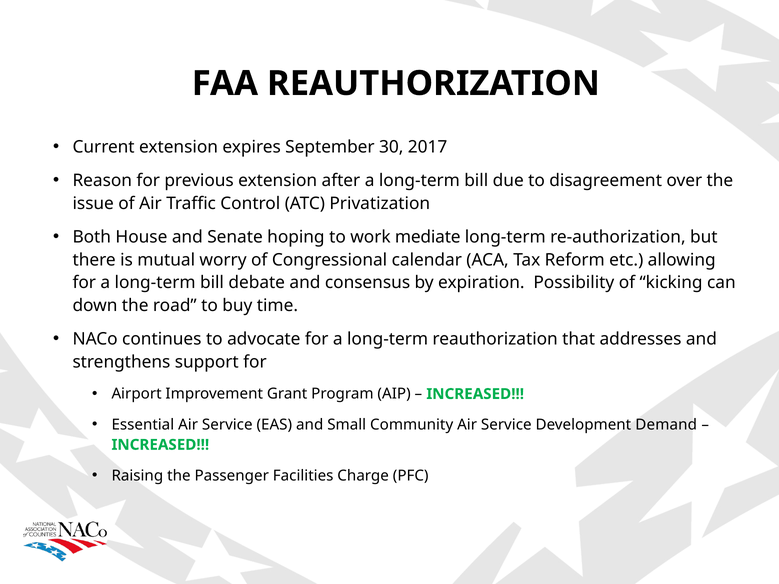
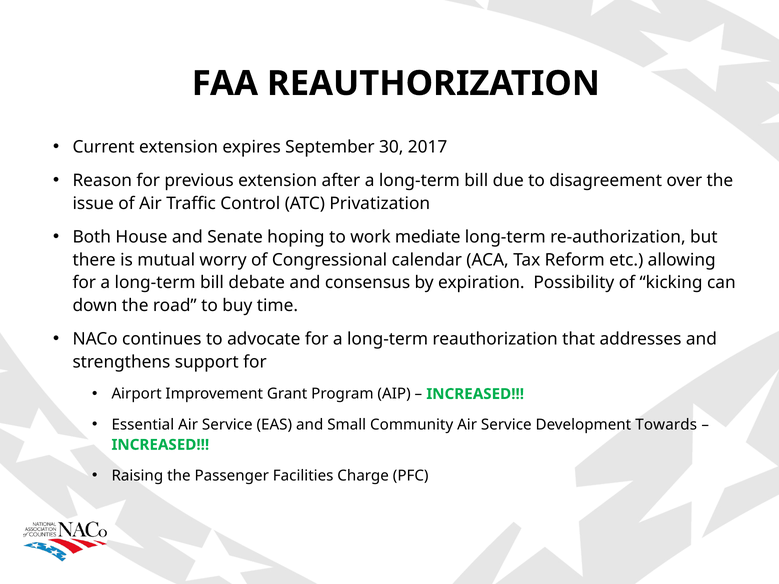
Demand: Demand -> Towards (666, 425)
